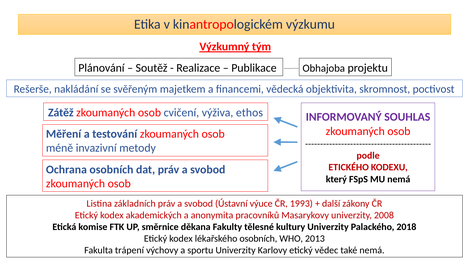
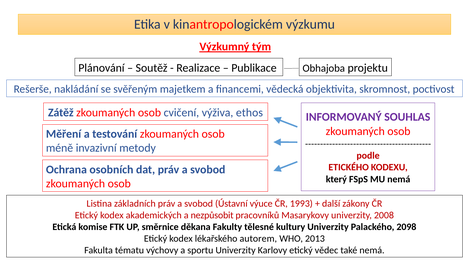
anonymita: anonymita -> nezpůsobit (212, 215)
2018: 2018 -> 2098 (406, 227)
lékařského osobních: osobních -> autorem (258, 239)
trápení: trápení -> tématu (129, 250)
